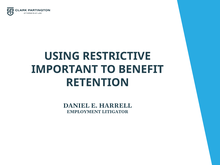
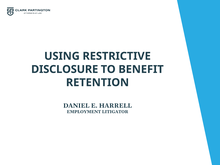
IMPORTANT: IMPORTANT -> DISCLOSURE (65, 69)
